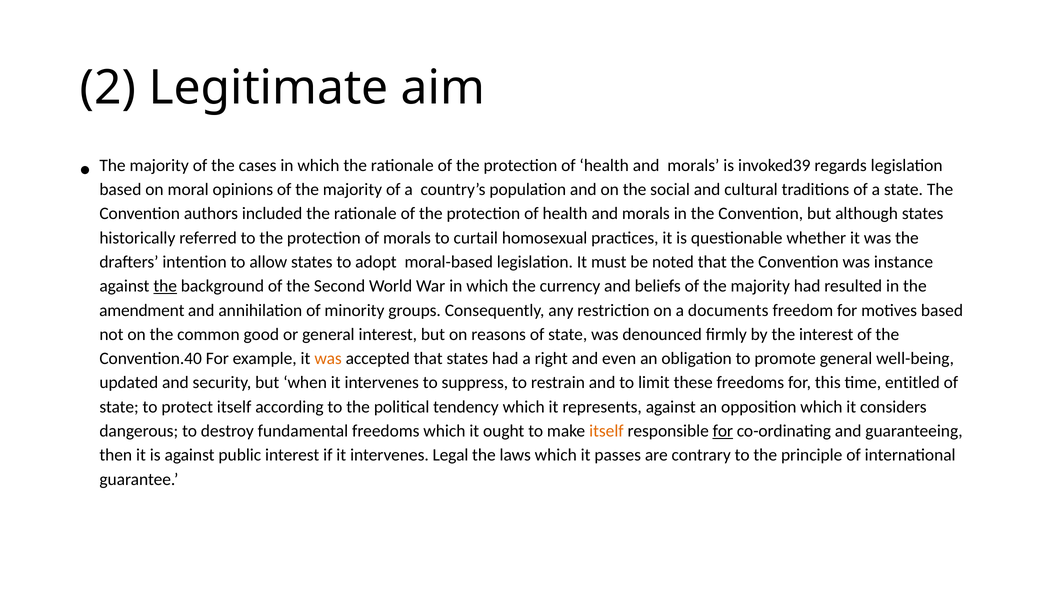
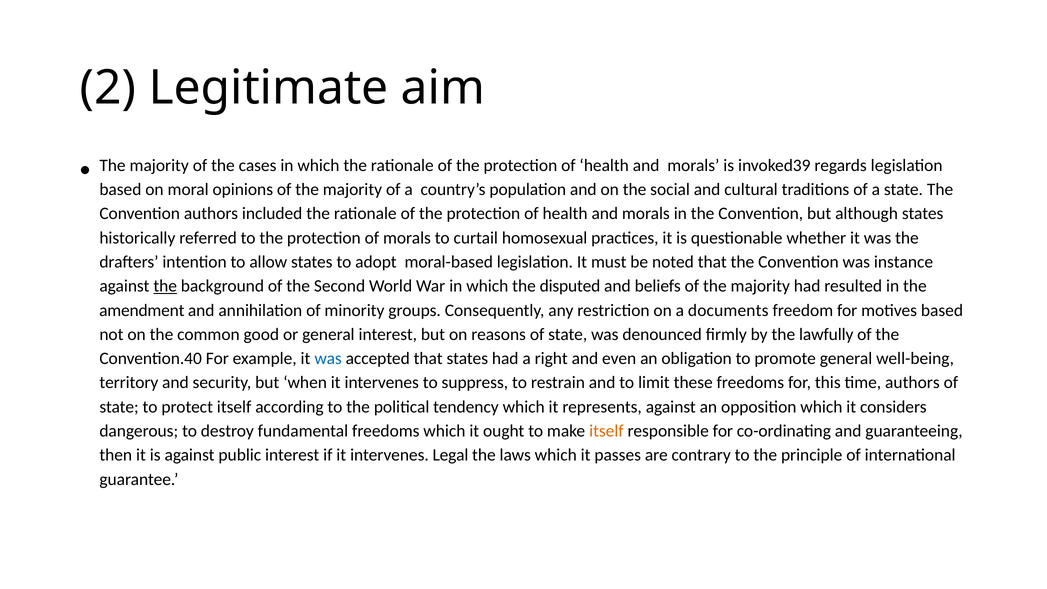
currency: currency -> disputed (570, 286)
the interest: interest -> lawfully (826, 334)
was colour: orange -> blue (328, 359)
updated: updated -> territory (129, 383)
time entitled: entitled -> authors (912, 383)
for underline: present -> none (723, 431)
